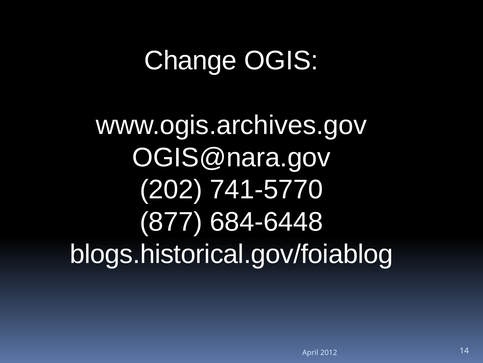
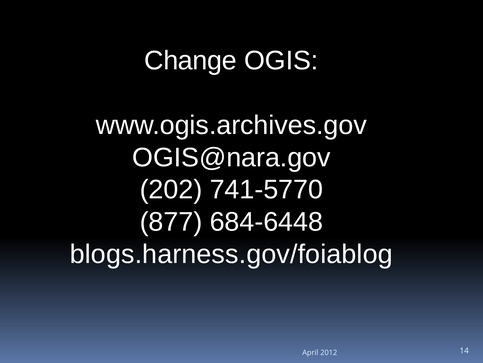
blogs.historical.gov/foiablog: blogs.historical.gov/foiablog -> blogs.harness.gov/foiablog (231, 254)
